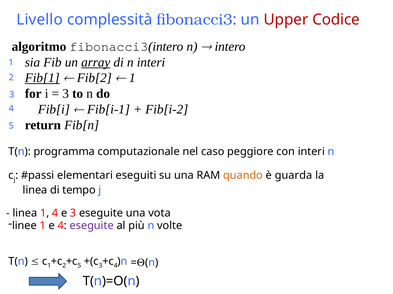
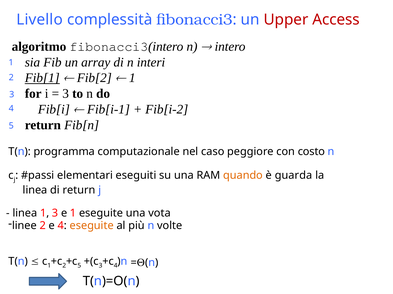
Codice: Codice -> Access (336, 20)
array underline: present -> none (96, 62)
con interi: interi -> costo (311, 152)
di tempo: tempo -> return (79, 191)
1 4: 4 -> 3 (55, 214)
e 3: 3 -> 1 (73, 214)
linee 1: 1 -> 2 (43, 226)
eseguite colour: purple -> orange (92, 226)
